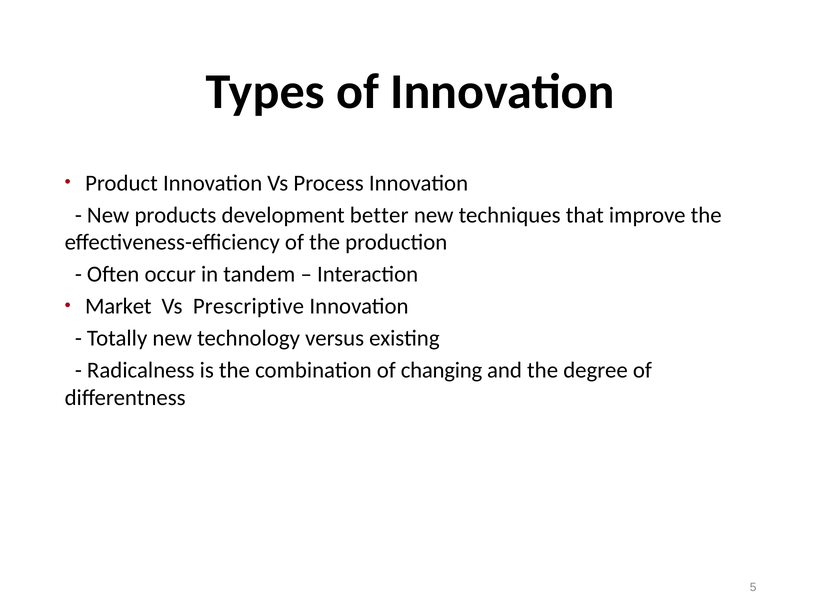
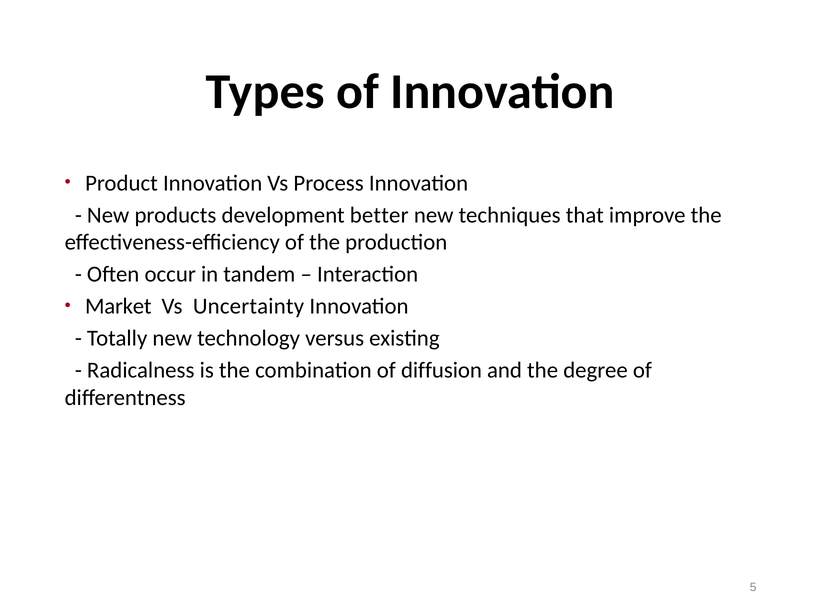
Prescriptive: Prescriptive -> Uncertainty (248, 307)
changing: changing -> diffusion (441, 371)
